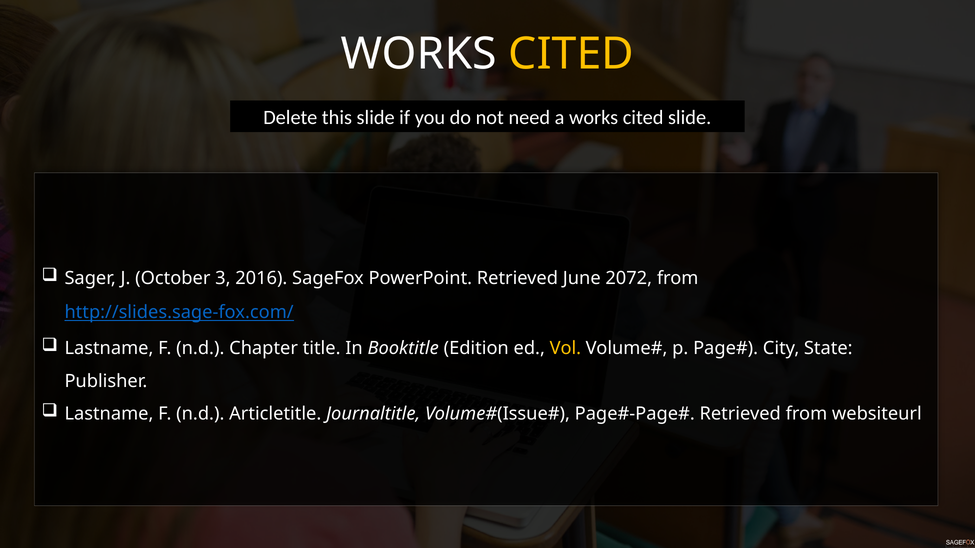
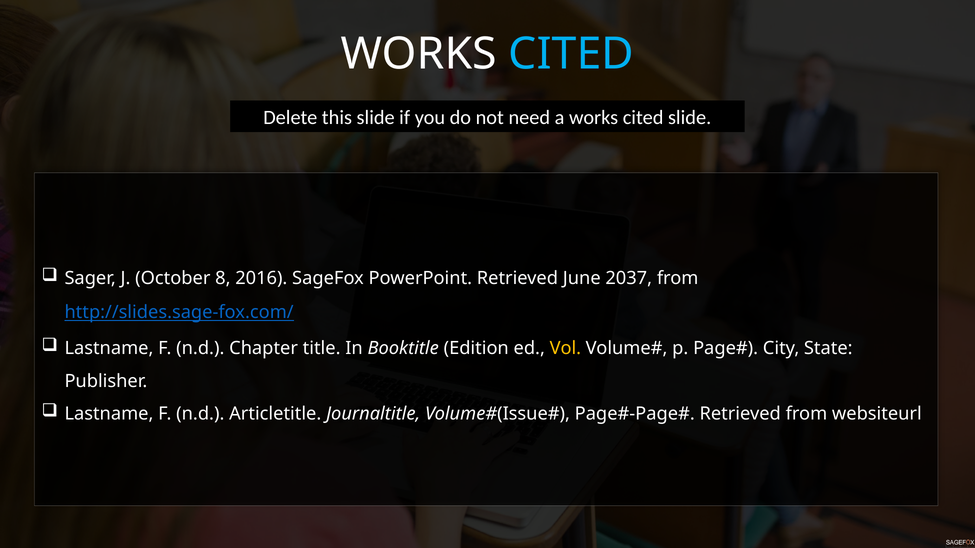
CITED colour: yellow -> light blue (571, 54)
3: 3 -> 8 (223, 278)
2072: 2072 -> 2037 (629, 278)
